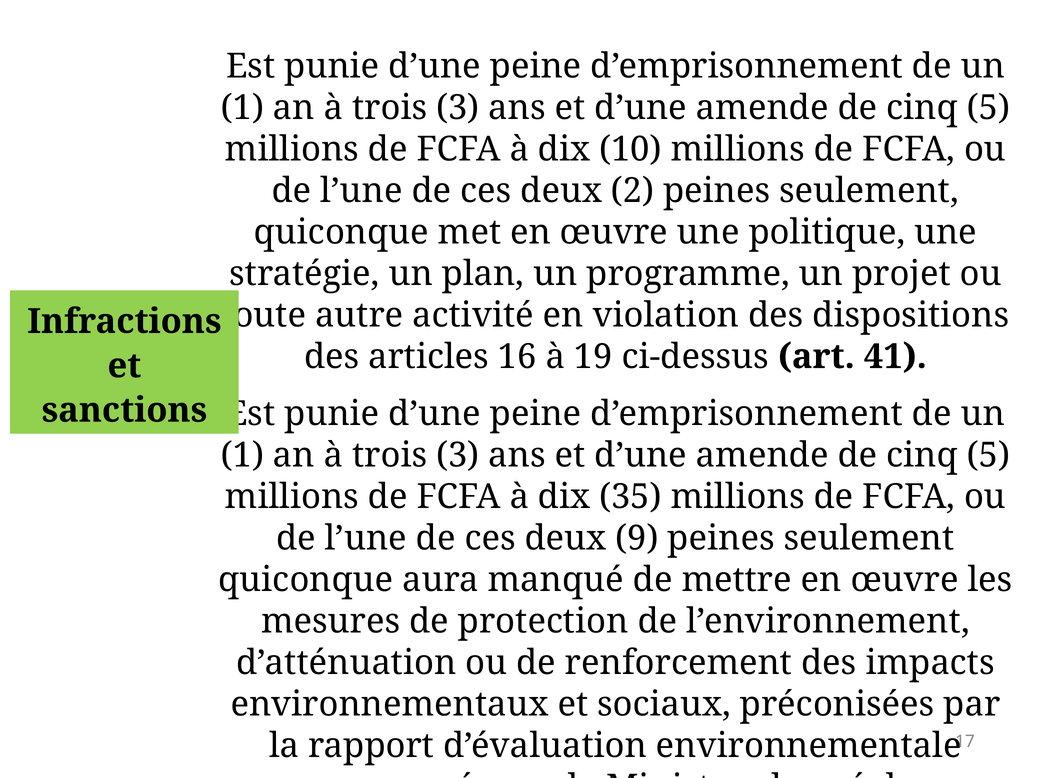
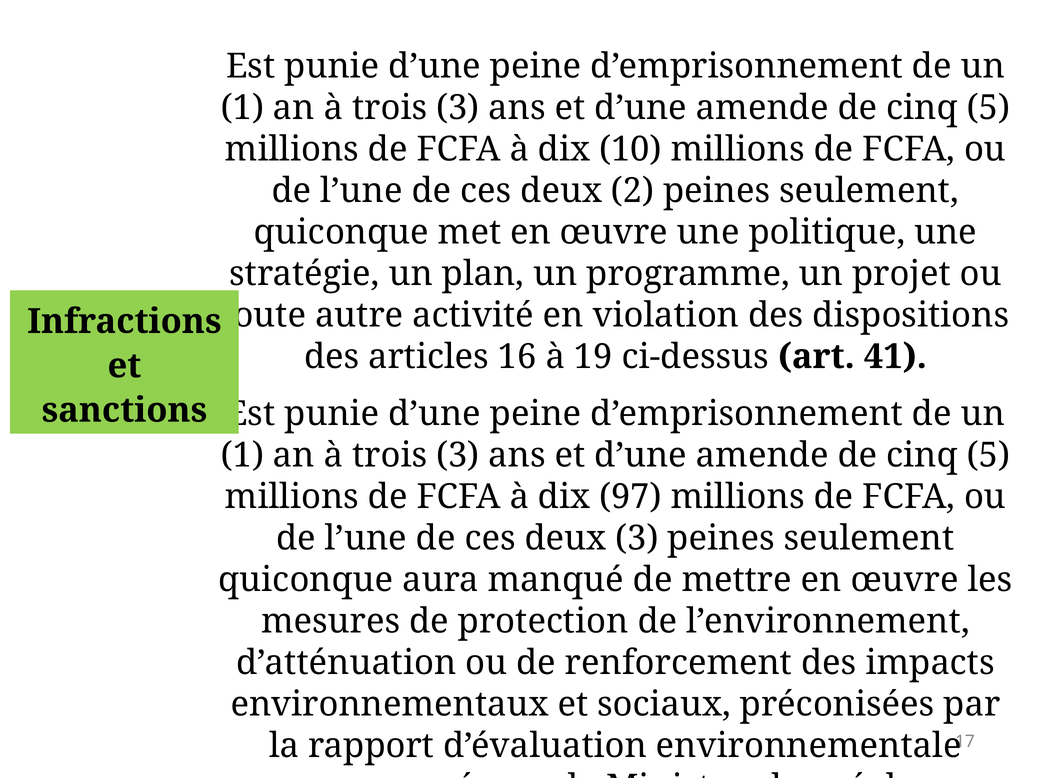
35: 35 -> 97 (630, 497)
deux 9: 9 -> 3 (637, 538)
